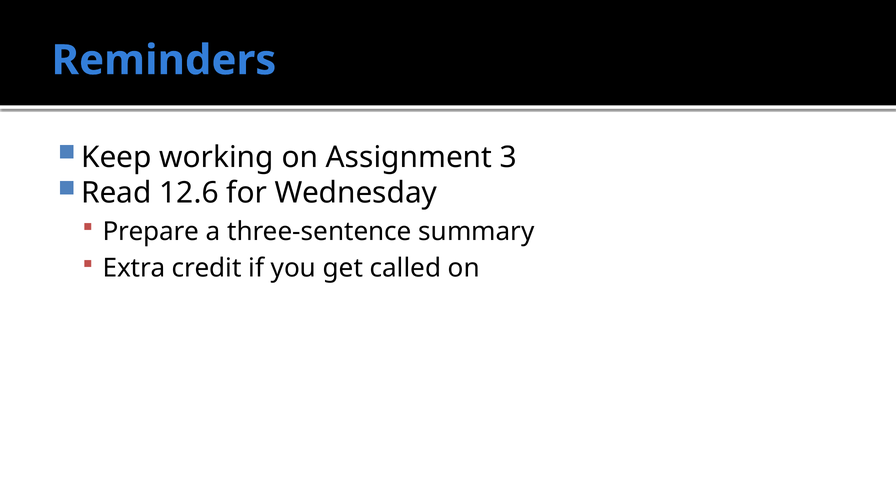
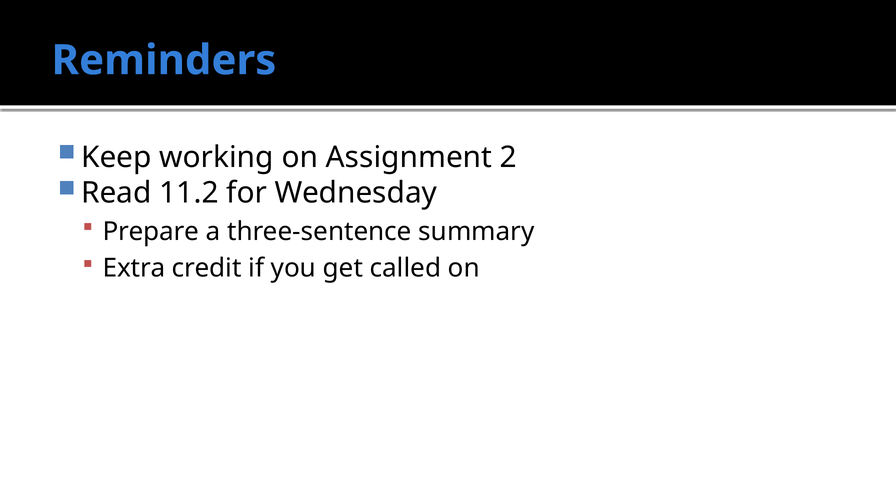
3: 3 -> 2 (508, 157)
12.6: 12.6 -> 11.2 (189, 193)
